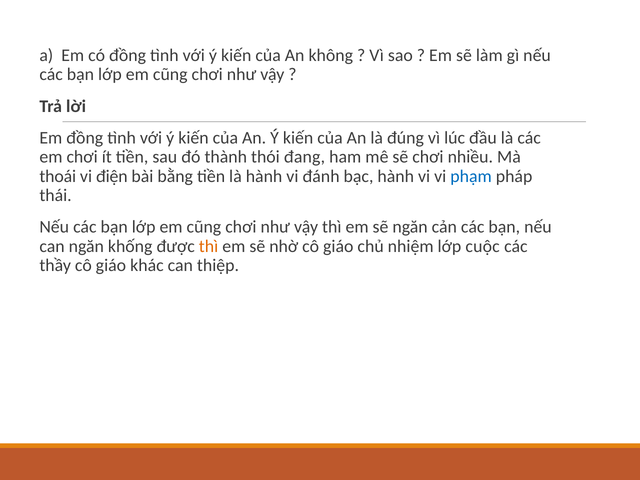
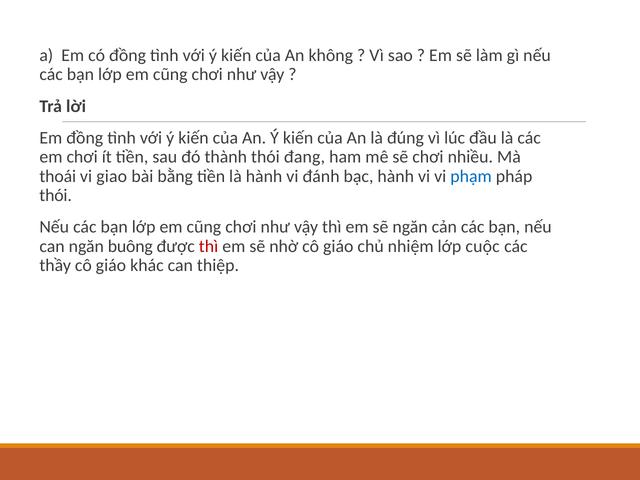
điện: điện -> giao (112, 176)
thái: thái -> thói (56, 195)
khống: khống -> buông (130, 246)
thì colour: orange -> red (209, 246)
